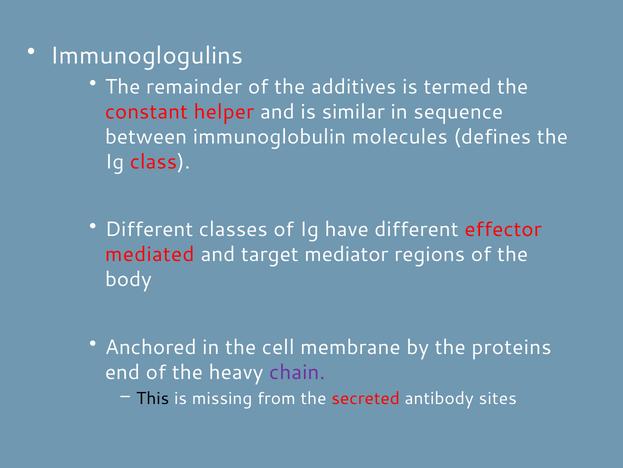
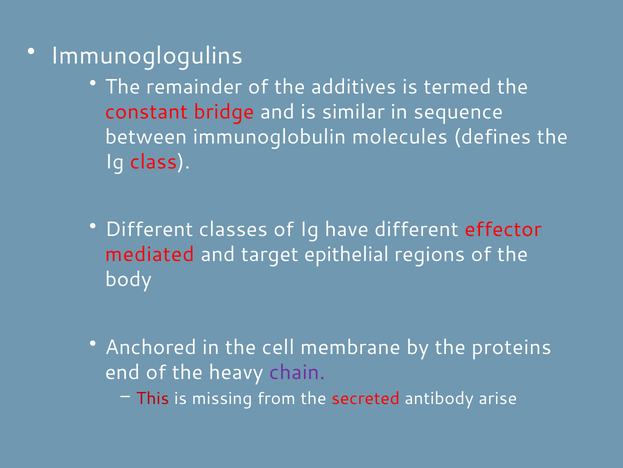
helper: helper -> bridge (224, 112)
mediator: mediator -> epithelial (347, 254)
This colour: black -> red (153, 398)
sites: sites -> arise (498, 398)
